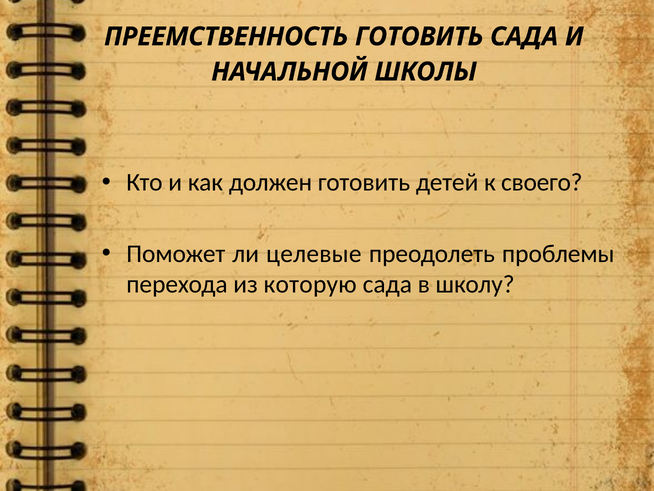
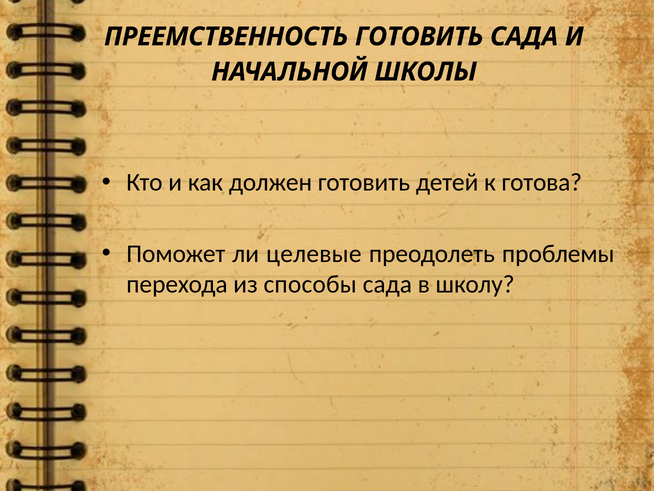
своего: своего -> готова (542, 182)
которую: которую -> способы (310, 284)
